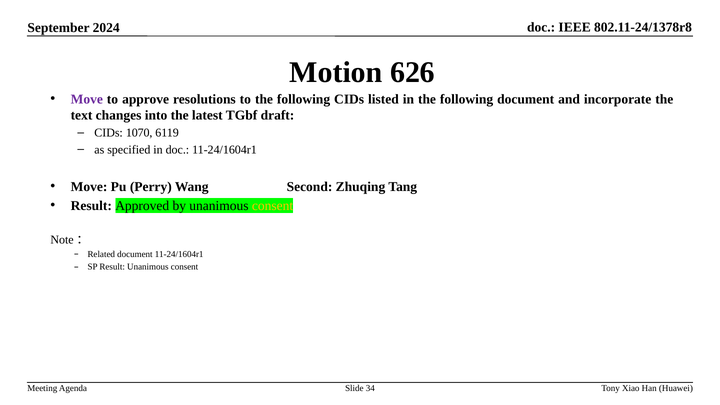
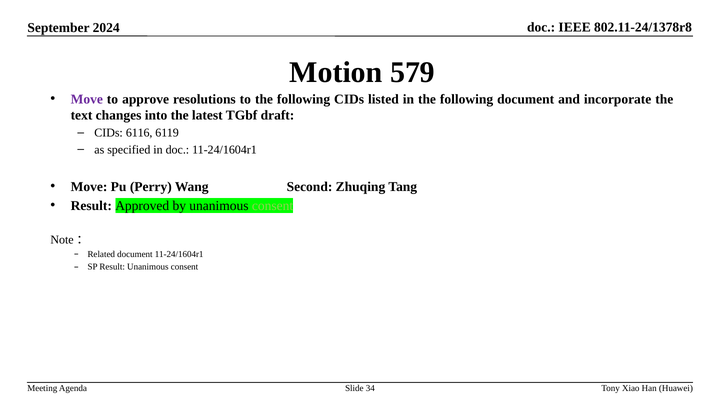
626: 626 -> 579 (413, 72)
1070: 1070 -> 6116 (139, 133)
consent colour: yellow -> light green (273, 206)
